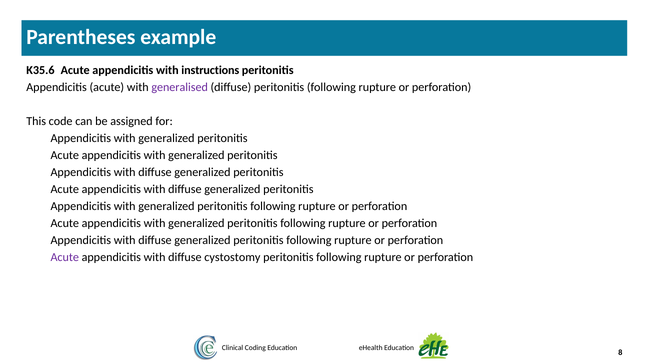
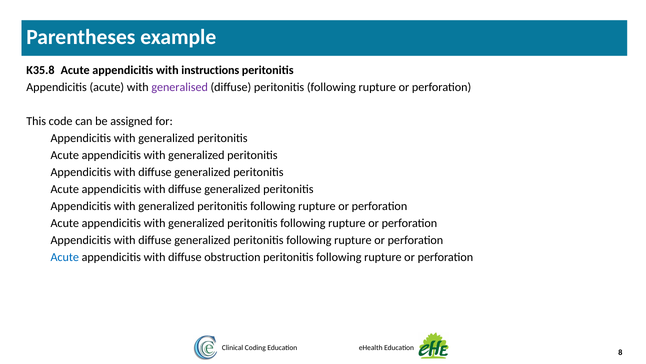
K35.6: K35.6 -> K35.8 (40, 70)
Acute colour: purple -> blue (65, 257)
cystostomy: cystostomy -> obstruction (232, 257)
